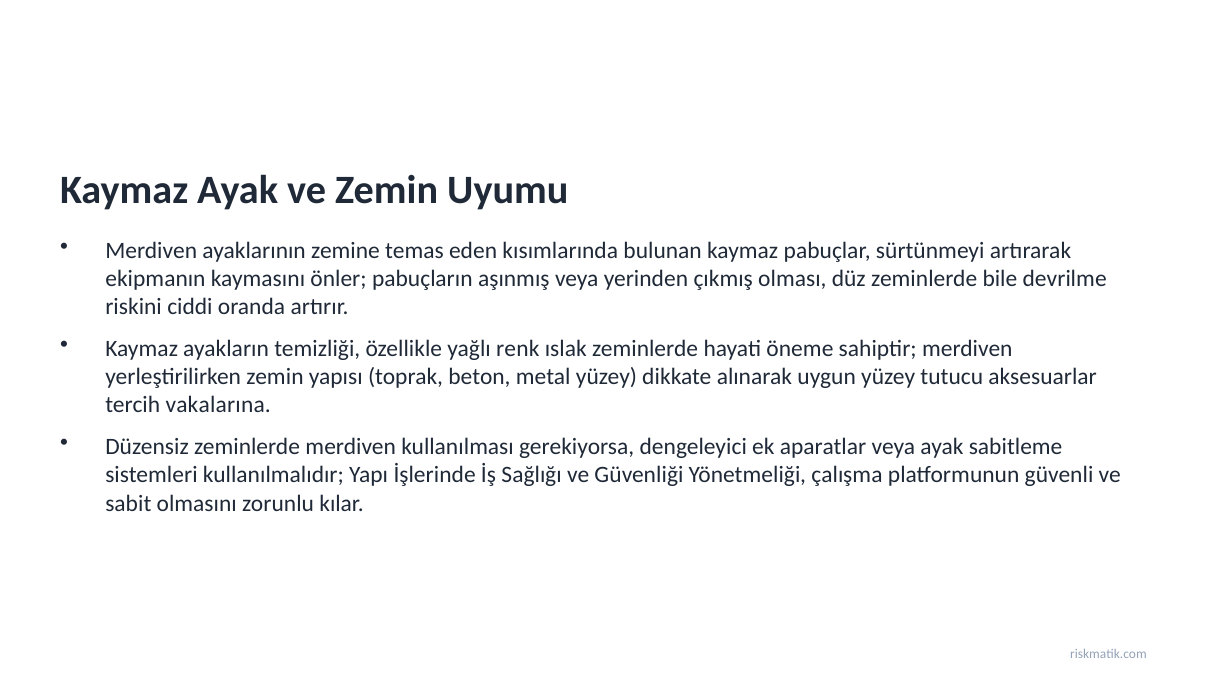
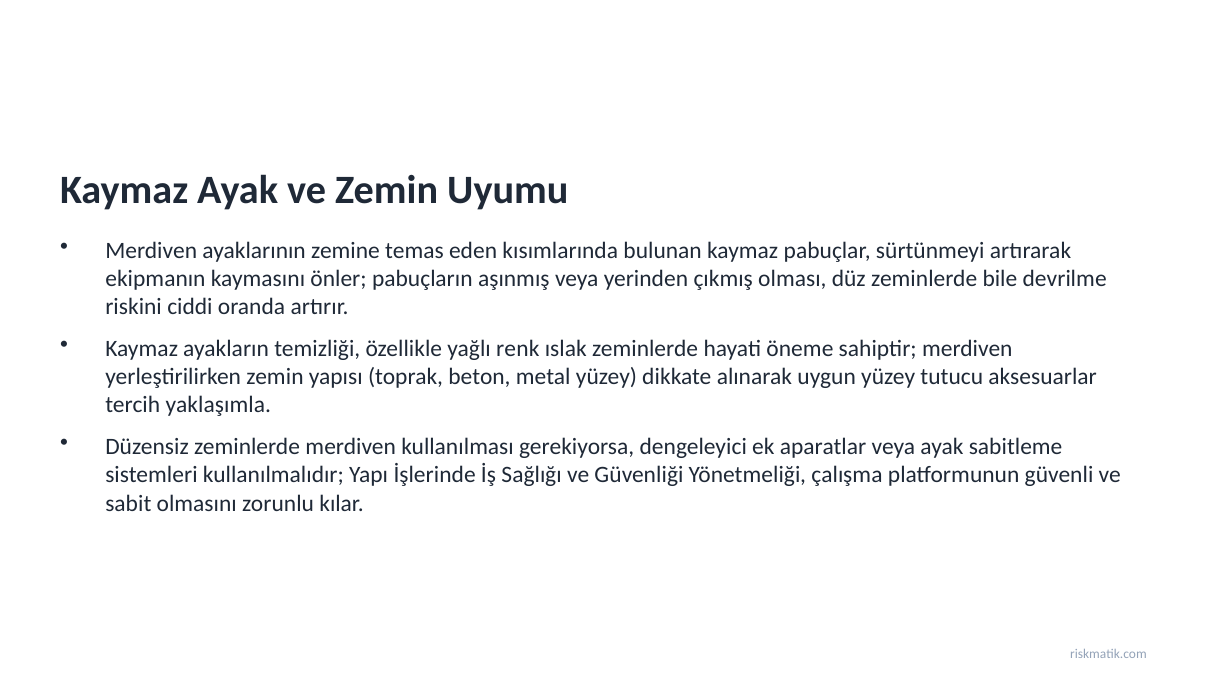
vakalarına: vakalarına -> yaklaşımla (218, 405)
